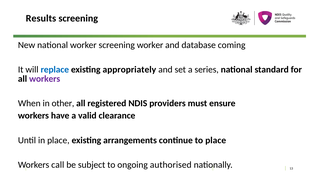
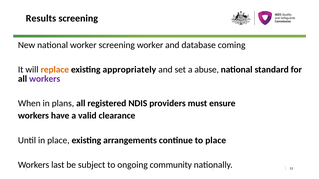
replace colour: blue -> orange (55, 70)
series: series -> abuse (207, 70)
other: other -> plans (63, 104)
call: call -> last (58, 165)
authorised: authorised -> community (171, 165)
